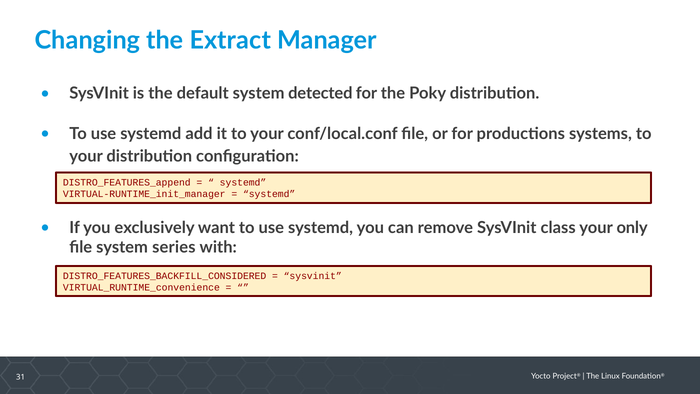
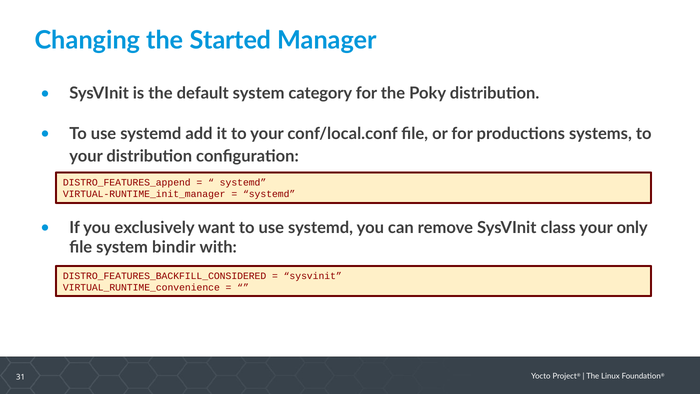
Extract: Extract -> Started (230, 40)
detected: detected -> category (320, 93)
series: series -> bindir (174, 247)
